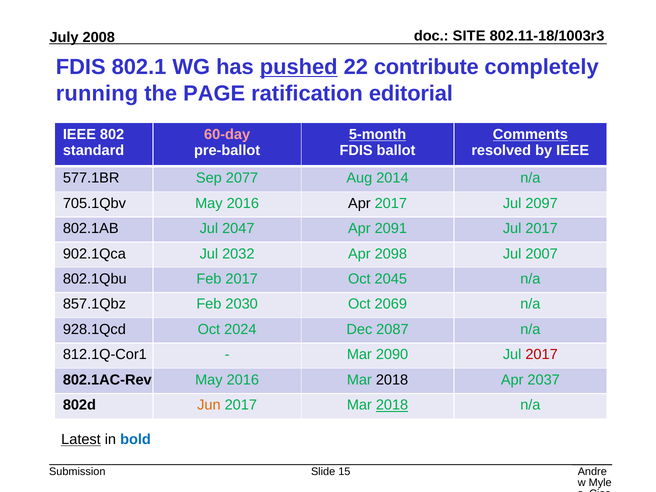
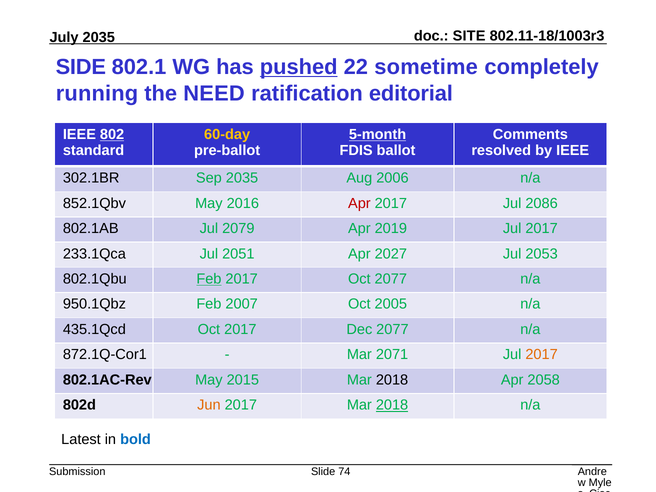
2008: 2008 -> 2035 (99, 37)
FDIS: FDIS -> SIDE (81, 67)
contribute: contribute -> sometime (426, 67)
PAGE: PAGE -> NEED (214, 93)
802 underline: none -> present (112, 134)
60-day colour: pink -> yellow (227, 134)
Comments underline: present -> none (530, 134)
577.1BR: 577.1BR -> 302.1BR (91, 178)
Sep 2077: 2077 -> 2035 (242, 178)
2014: 2014 -> 2006 (392, 178)
705.1Qbv: 705.1Qbv -> 852.1Qbv (94, 203)
Apr colour: black -> red (359, 203)
2097: 2097 -> 2086 (542, 203)
2047: 2047 -> 2079 (238, 228)
2091: 2091 -> 2019 (391, 228)
902.1Qca: 902.1Qca -> 233.1Qca (94, 254)
2032: 2032 -> 2051 (238, 254)
2098: 2098 -> 2027 (391, 254)
2007: 2007 -> 2053 (542, 254)
Feb underline: none -> present (209, 279)
Oct 2045: 2045 -> 2077 (391, 279)
857.1Qbz: 857.1Qbz -> 950.1Qbz (94, 304)
2030: 2030 -> 2007 (242, 304)
2069: 2069 -> 2005 (391, 304)
928.1Qcd: 928.1Qcd -> 435.1Qcd (94, 329)
Oct 2024: 2024 -> 2017 (240, 329)
Dec 2087: 2087 -> 2077 (392, 329)
812.1Q-Cor1: 812.1Q-Cor1 -> 872.1Q-Cor1 (105, 355)
2090: 2090 -> 2071 (392, 355)
2017 colour: red -> orange (542, 355)
802.1AC-Rev May 2016: 2016 -> 2015 (243, 380)
2037: 2037 -> 2058 (544, 380)
Latest underline: present -> none (81, 439)
15: 15 -> 74 (344, 472)
